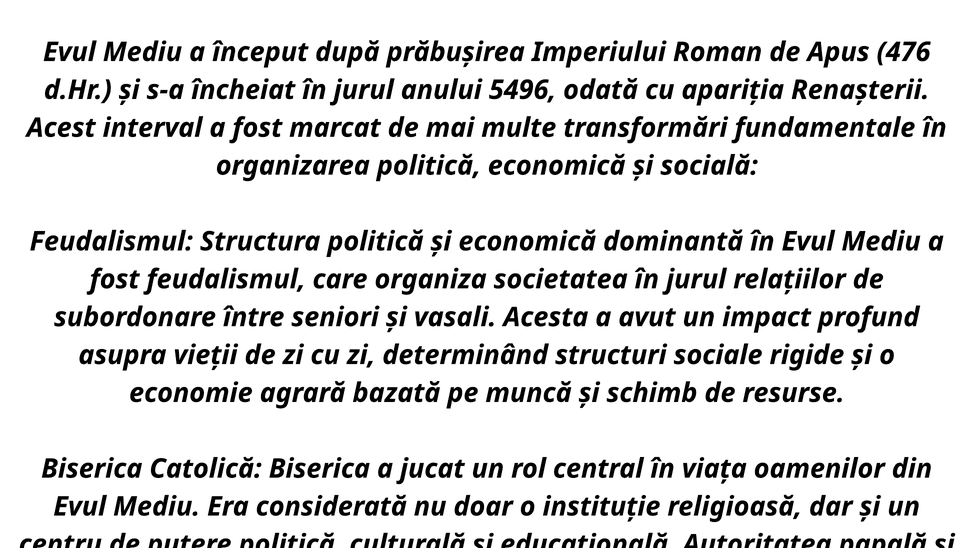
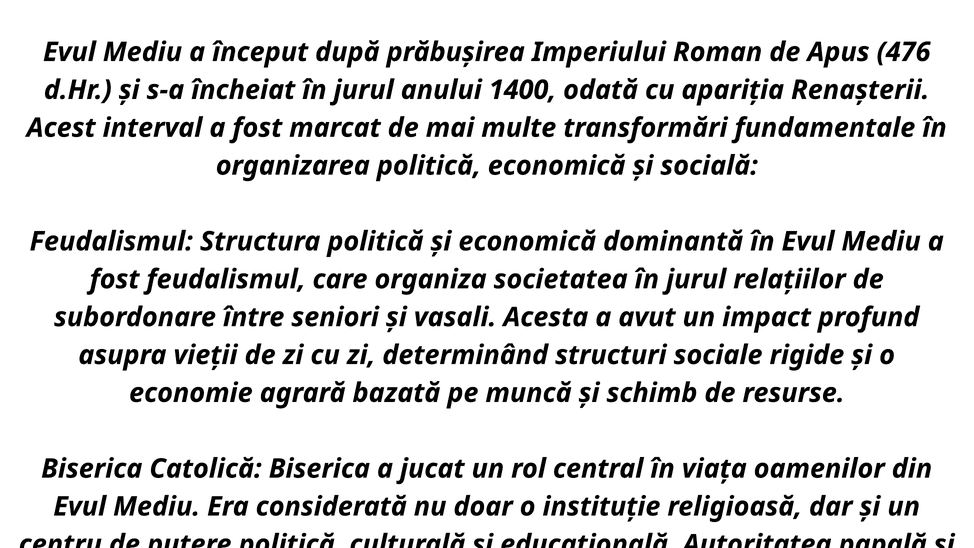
5496: 5496 -> 1400 (522, 90)
